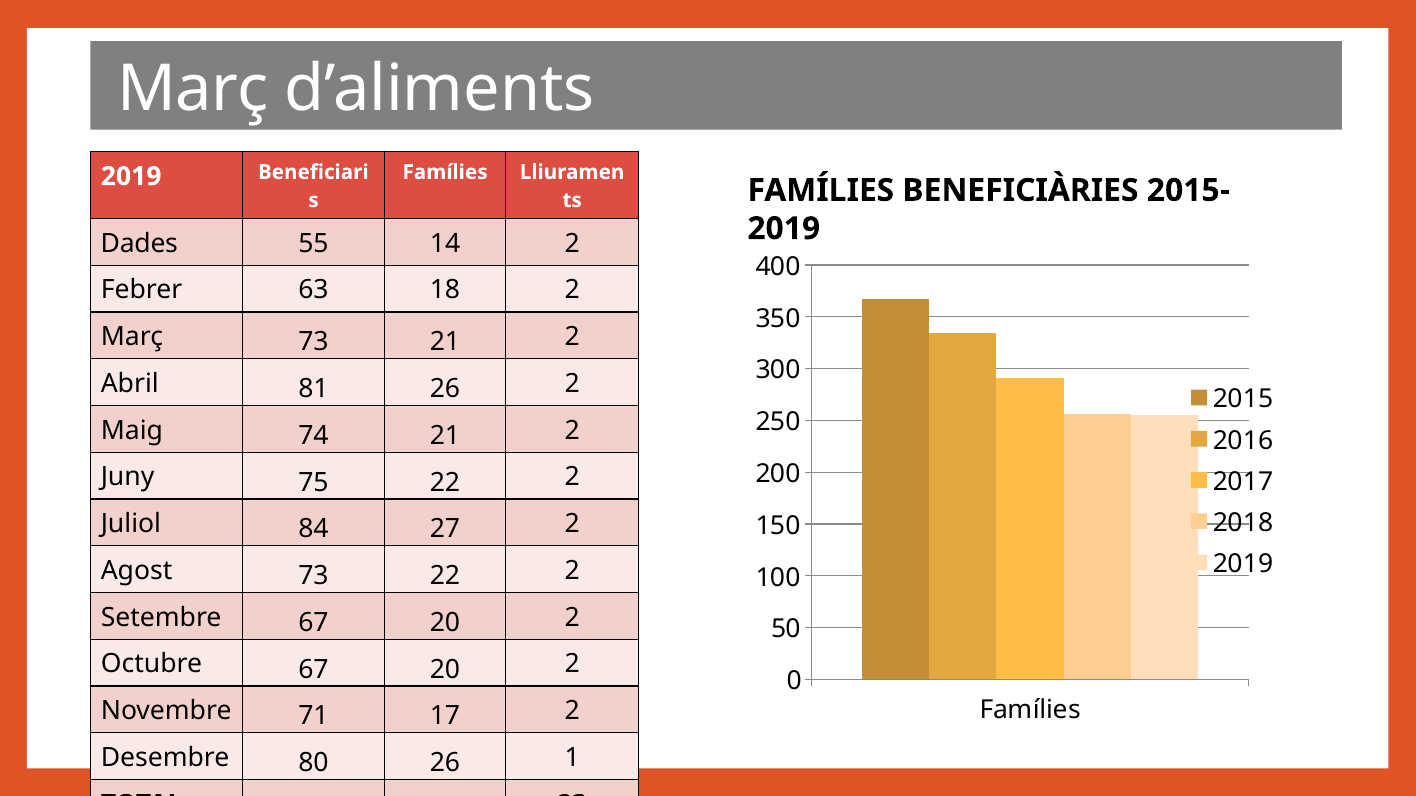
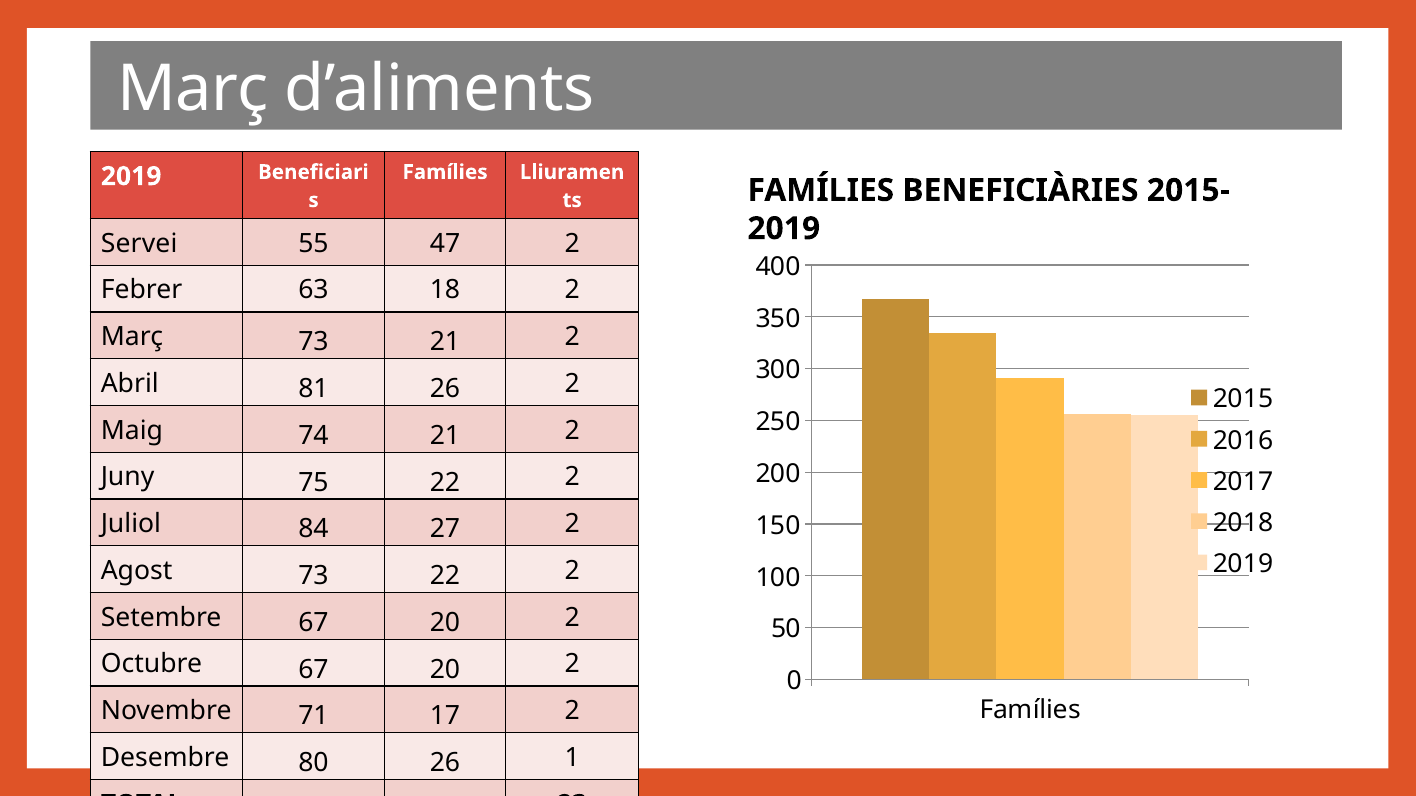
Dades: Dades -> Servei (139, 243)
14: 14 -> 47 (445, 243)
